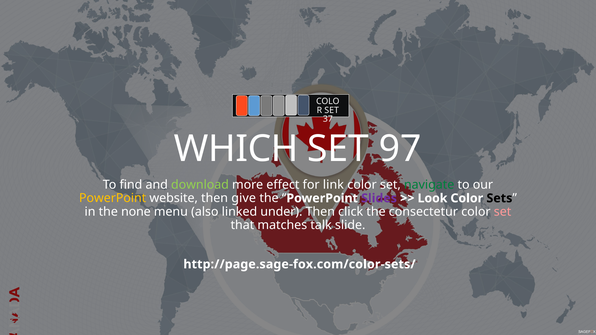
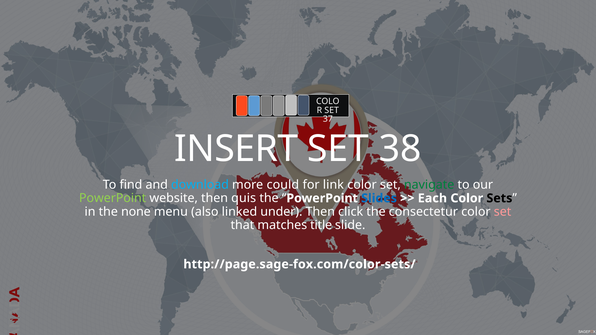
WHICH: WHICH -> INSERT (236, 149)
97: 97 -> 38 (400, 149)
download colour: light green -> light blue (200, 185)
effect: effect -> could (283, 185)
PowerPoint colour: yellow -> light green (113, 198)
give: give -> quis (244, 198)
Slides colour: purple -> blue (379, 198)
Look: Look -> Each (432, 198)
talk: talk -> title (321, 225)
